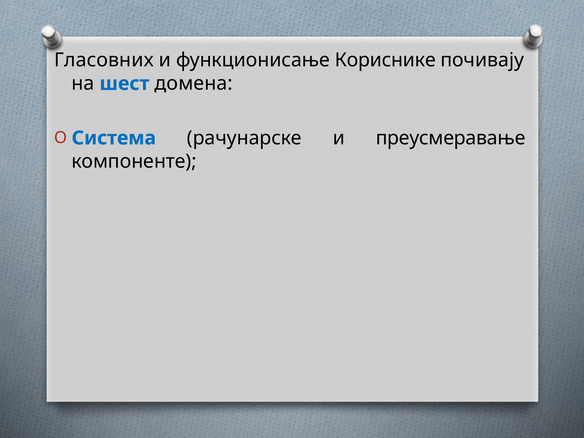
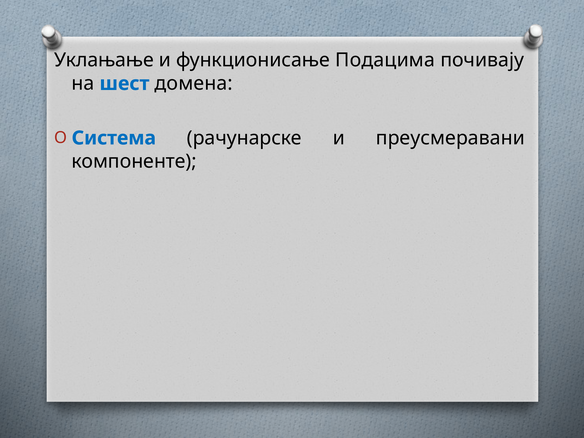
Гласовних: Гласовних -> Уклањање (104, 60)
Кориснике: Кориснике -> Подацима (385, 60)
преусмеравање: преусмеравање -> преусмеравани (450, 138)
